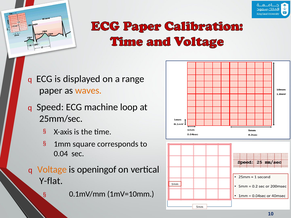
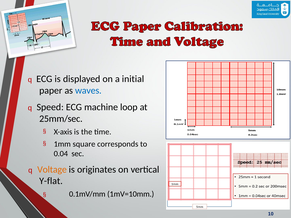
range: range -> initial (133, 79)
waves colour: orange -> blue (88, 91)
openingof: openingof -> originates (97, 170)
